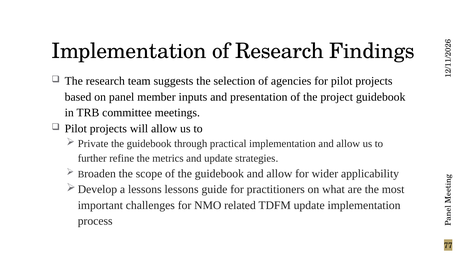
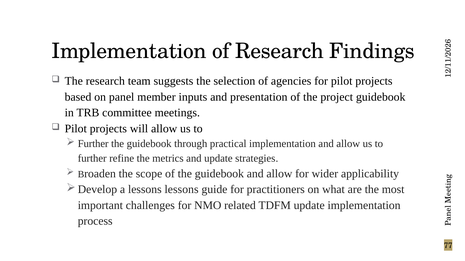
Private: Private -> Further (93, 144)
